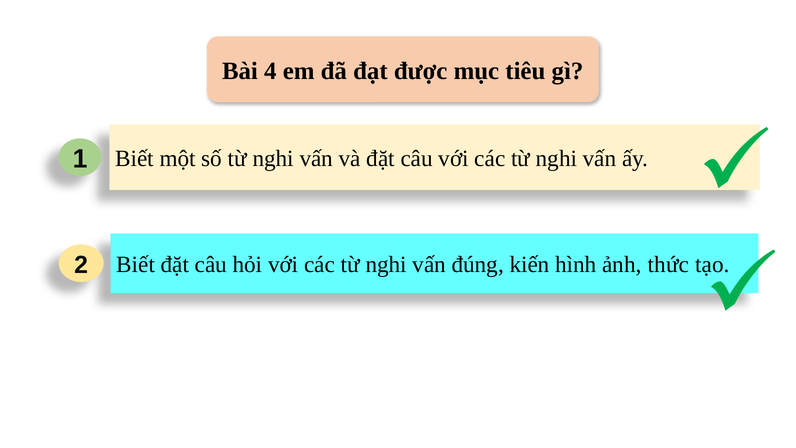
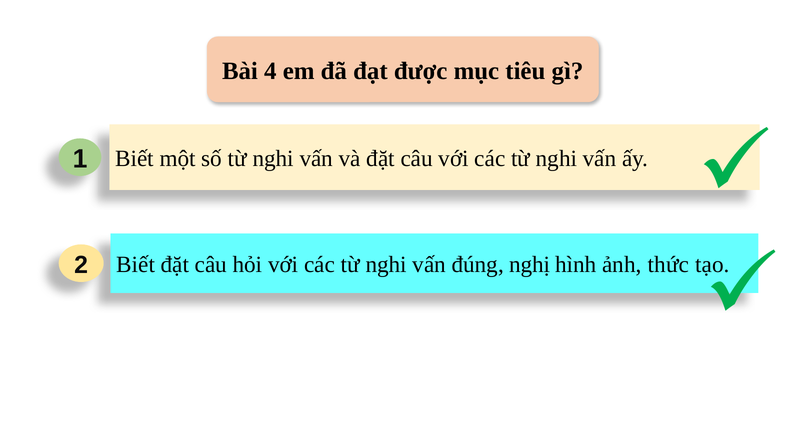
kiến: kiến -> nghị (530, 265)
